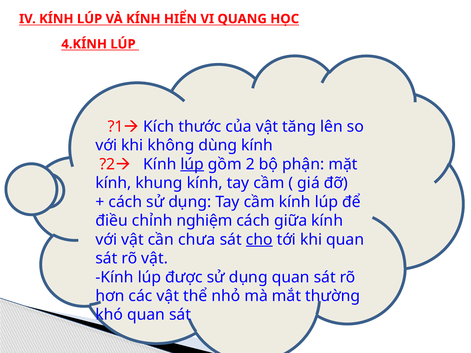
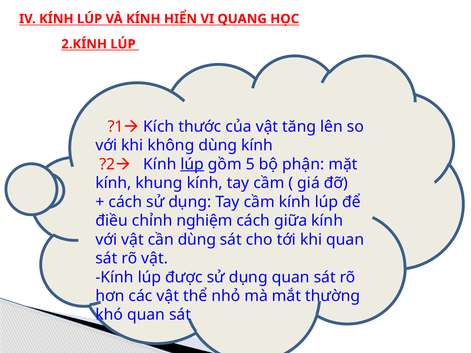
4.KÍNH: 4.KÍNH -> 2.KÍNH (84, 44)
2: 2 -> 5 (250, 164)
cần chưa: chưa -> dùng (197, 240)
cho underline: present -> none (259, 240)
